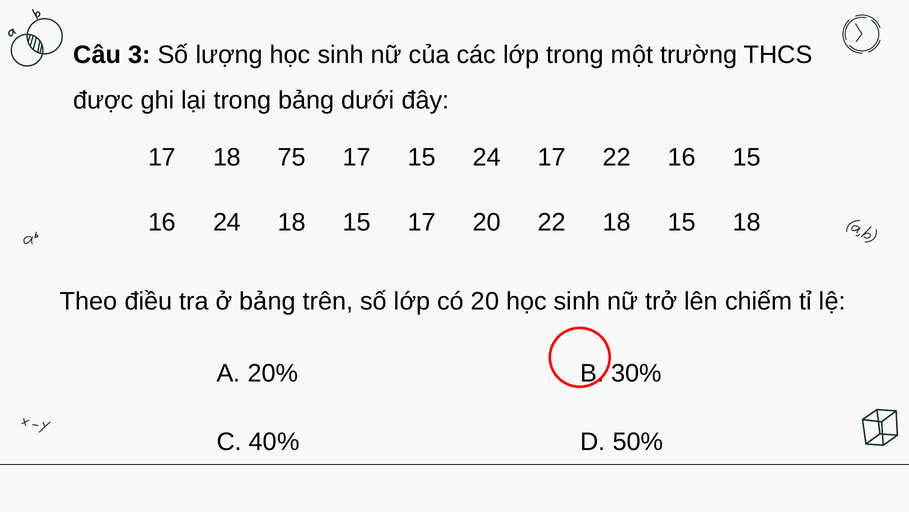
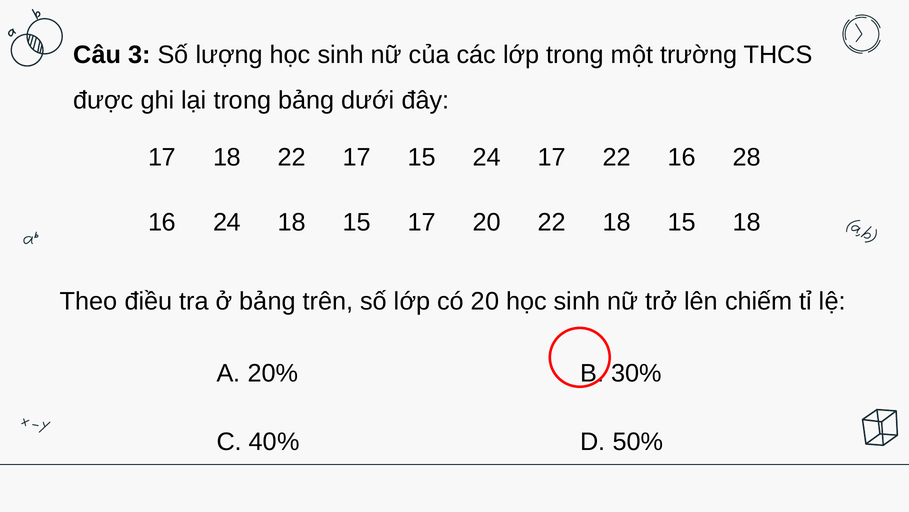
18 75: 75 -> 22 (292, 157)
16 15: 15 -> 28 (747, 157)
